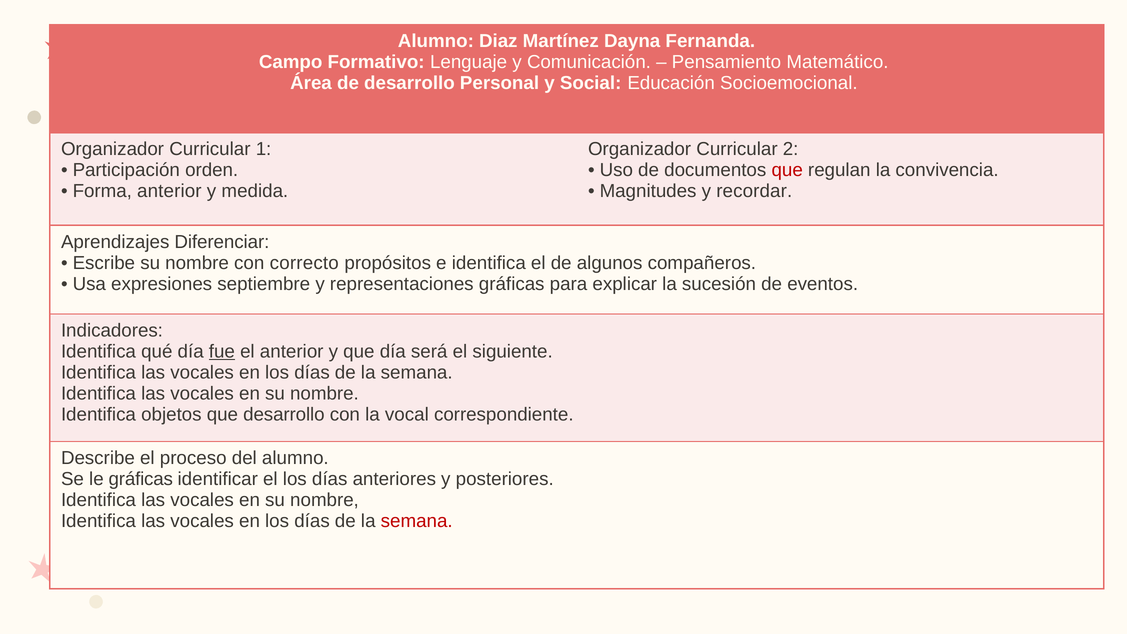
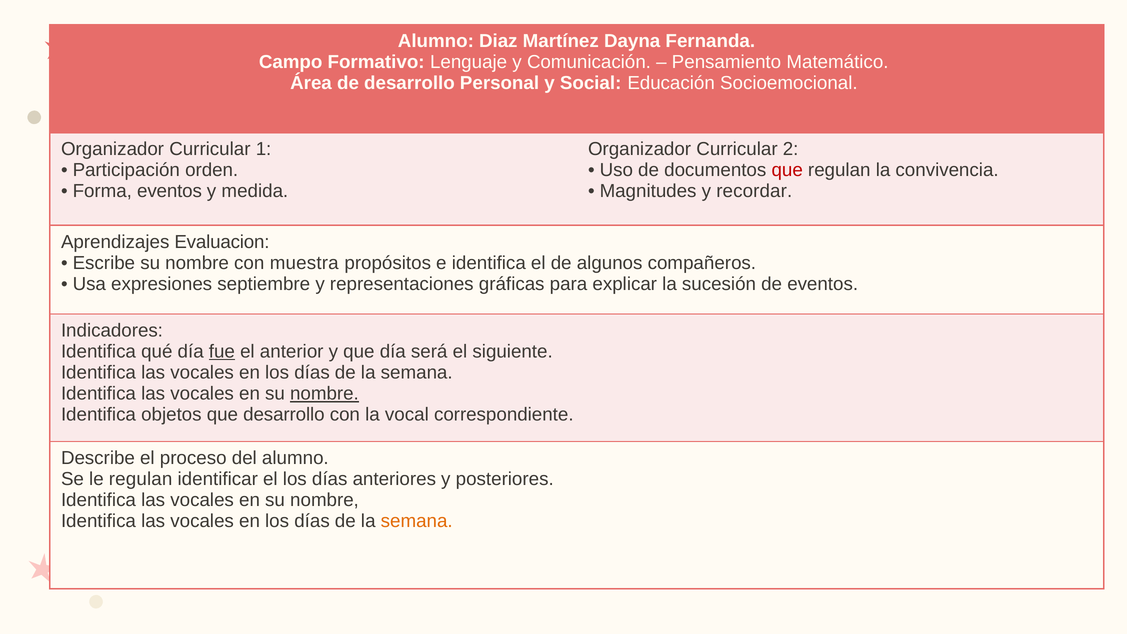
Forma anterior: anterior -> eventos (170, 191)
Diferenciar: Diferenciar -> Evaluacion (222, 242)
correcto: correcto -> muestra (304, 263)
nombre underline: none -> present (324, 394)
le gráficas: gráficas -> regulan (141, 479)
semana colour: red -> orange (417, 521)
